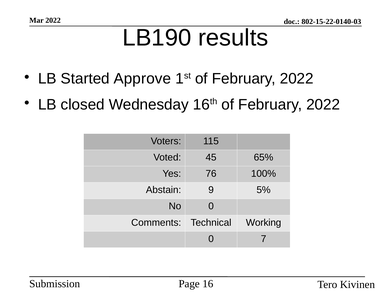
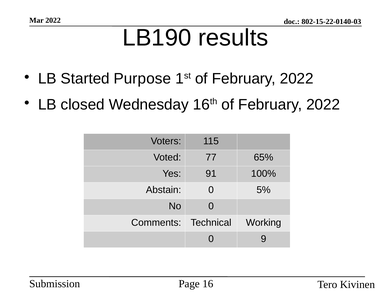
Approve: Approve -> Purpose (142, 79)
45: 45 -> 77 (211, 157)
76: 76 -> 91 (211, 174)
Abstain 9: 9 -> 0 (211, 190)
7: 7 -> 9 (264, 239)
